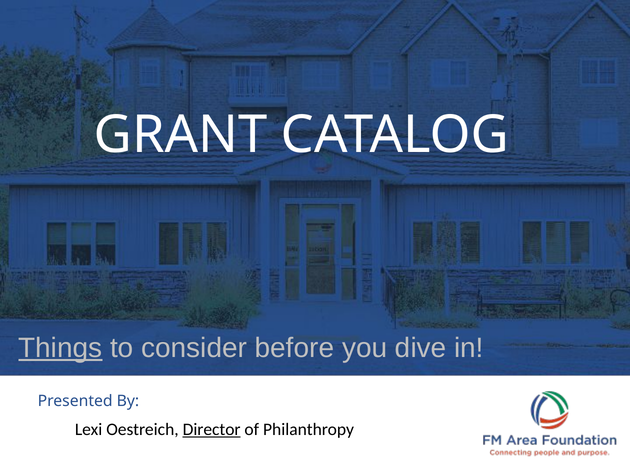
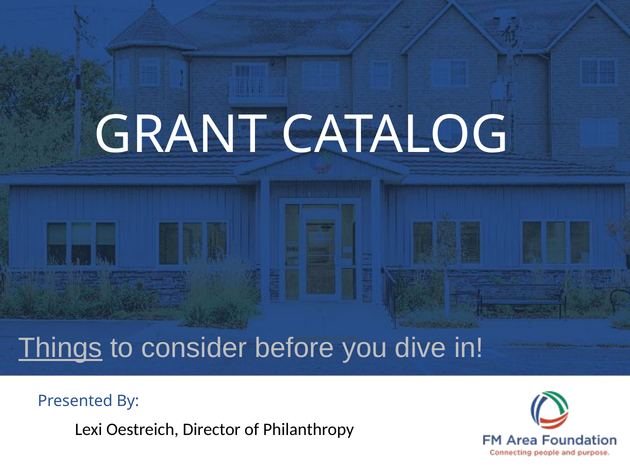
Director underline: present -> none (212, 430)
